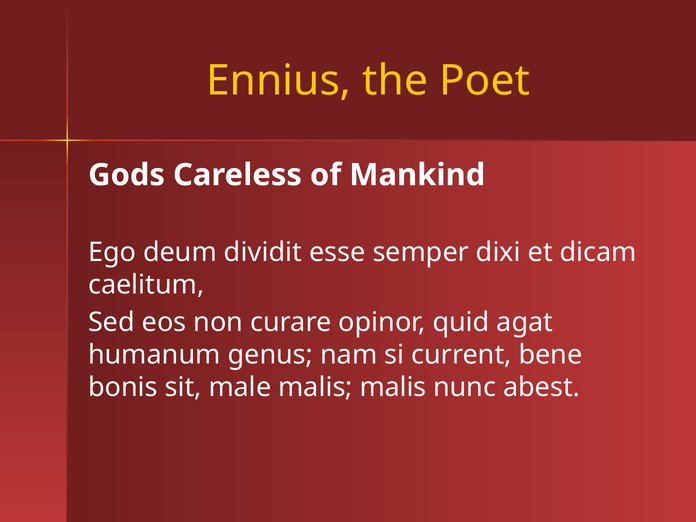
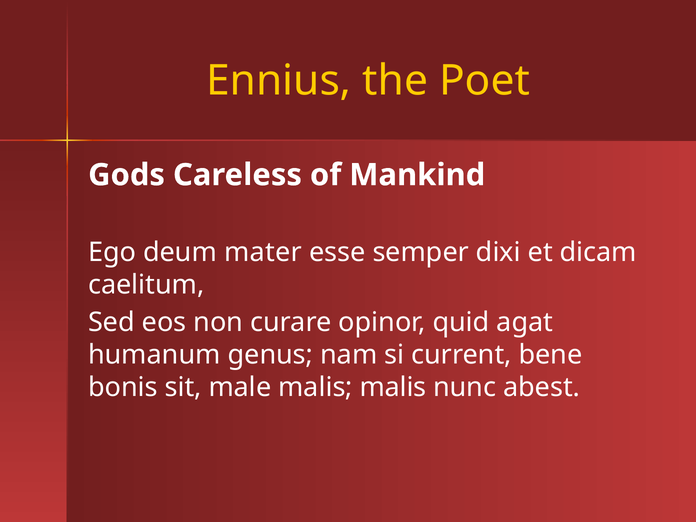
dividit: dividit -> mater (263, 252)
